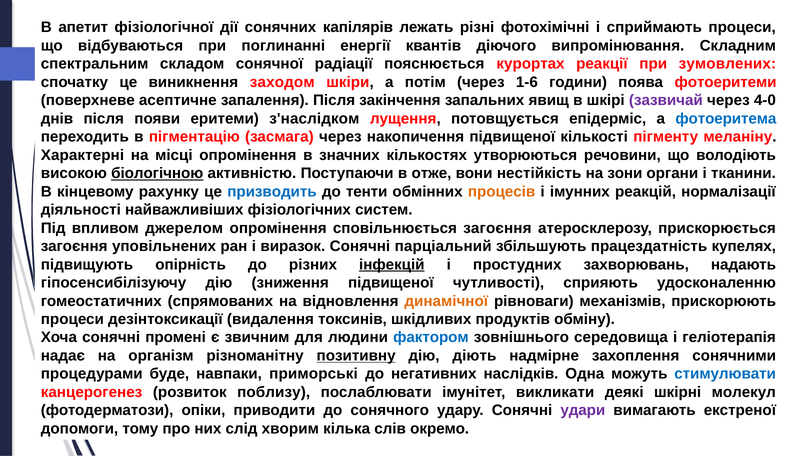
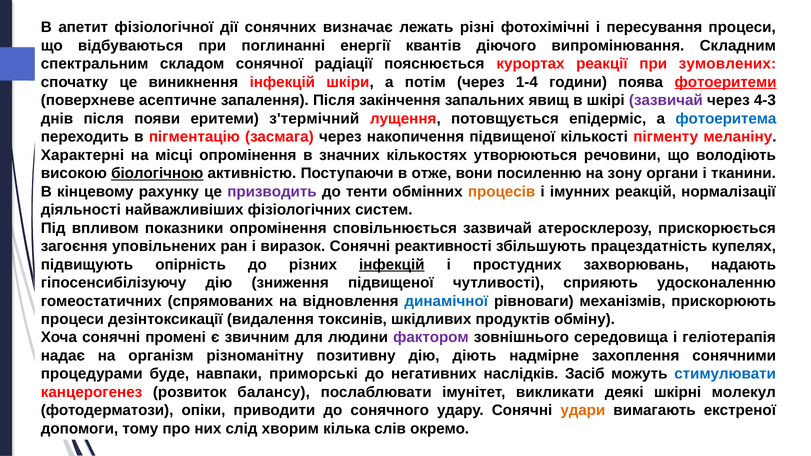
капілярів: капілярів -> визначає (358, 27)
сприймають: сприймають -> пересування (654, 27)
виникнення заходом: заходом -> інфекцій (282, 82)
1-6: 1-6 -> 1-4 (527, 82)
фотоеритеми underline: none -> present (726, 82)
4-0: 4-0 -> 4-3 (765, 100)
з'наслідком: з'наслідком -> з'термічний (314, 119)
нестійкість: нестійкість -> посиленню (539, 173)
зони: зони -> зону (625, 173)
призводить colour: blue -> purple (272, 192)
джерелом: джерелом -> показники (184, 228)
сповільнюється загоєння: загоєння -> зазвичай (498, 228)
парціальний: парціальний -> реактивності (443, 246)
динамічної colour: orange -> blue (446, 301)
фактором colour: blue -> purple (431, 338)
позитивну underline: present -> none (356, 356)
Одна: Одна -> Засіб (585, 374)
поблизу: поблизу -> балансу (274, 392)
удари colour: purple -> orange (583, 411)
